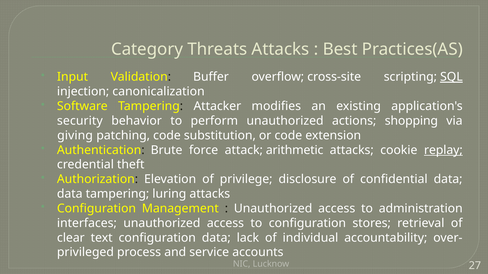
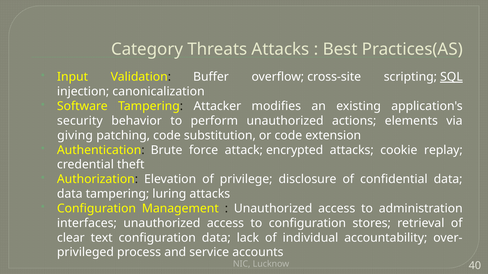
shopping: shopping -> elements (411, 121)
arithmetic: arithmetic -> encrypted (295, 150)
replay underline: present -> none (443, 150)
27: 27 -> 40 (475, 266)
